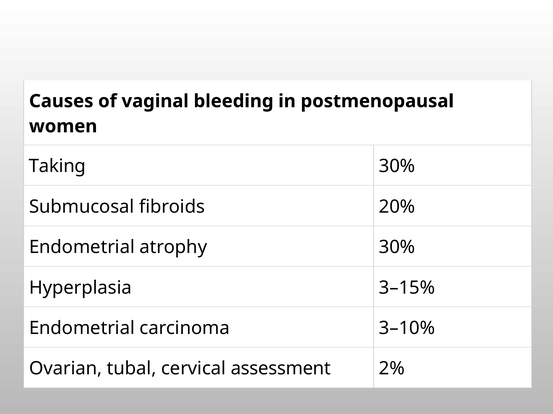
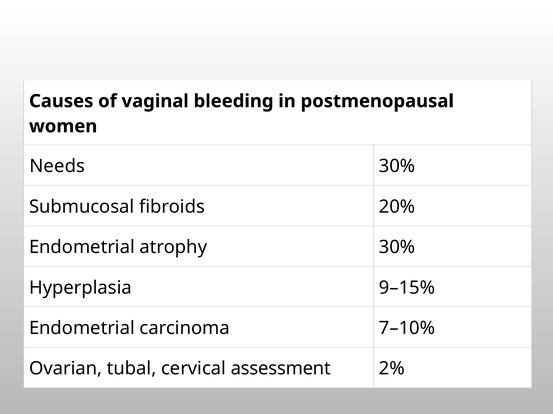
Taking: Taking -> Needs (57, 166)
3–15%: 3–15% -> 9–15% (407, 288)
3–10%: 3–10% -> 7–10% (407, 329)
